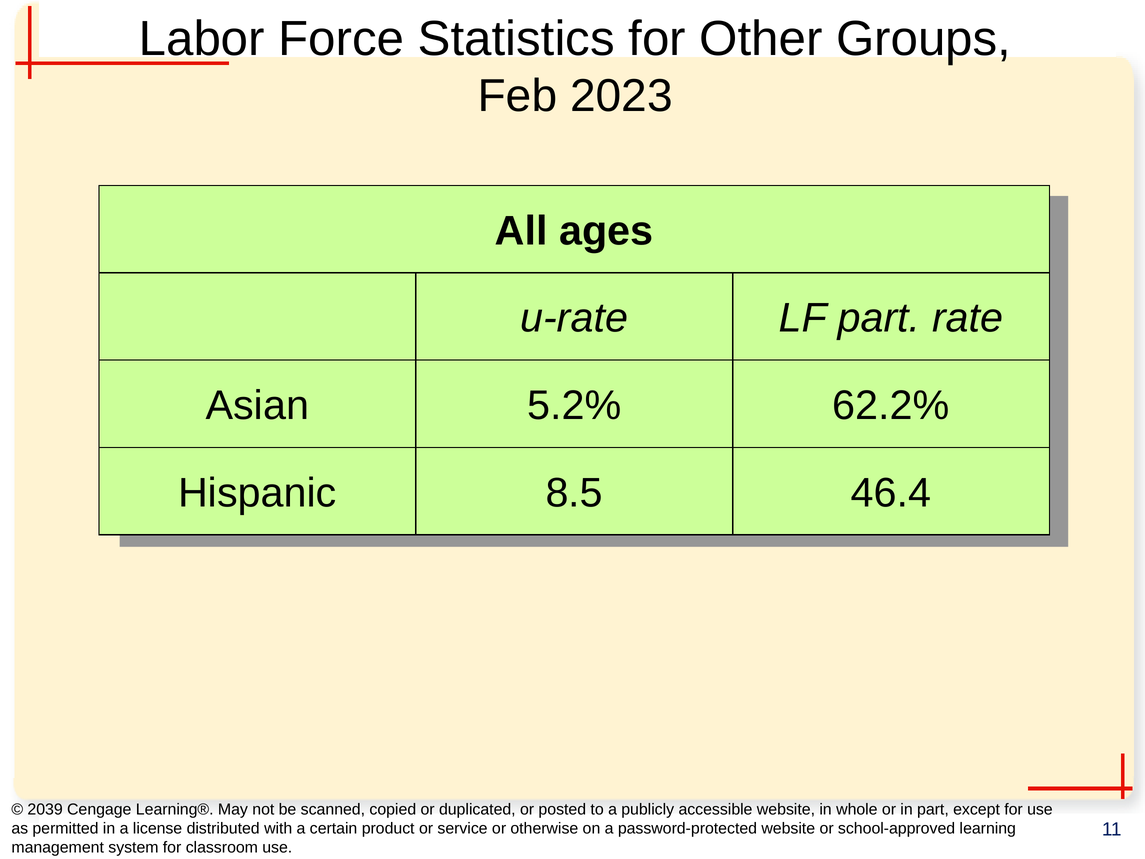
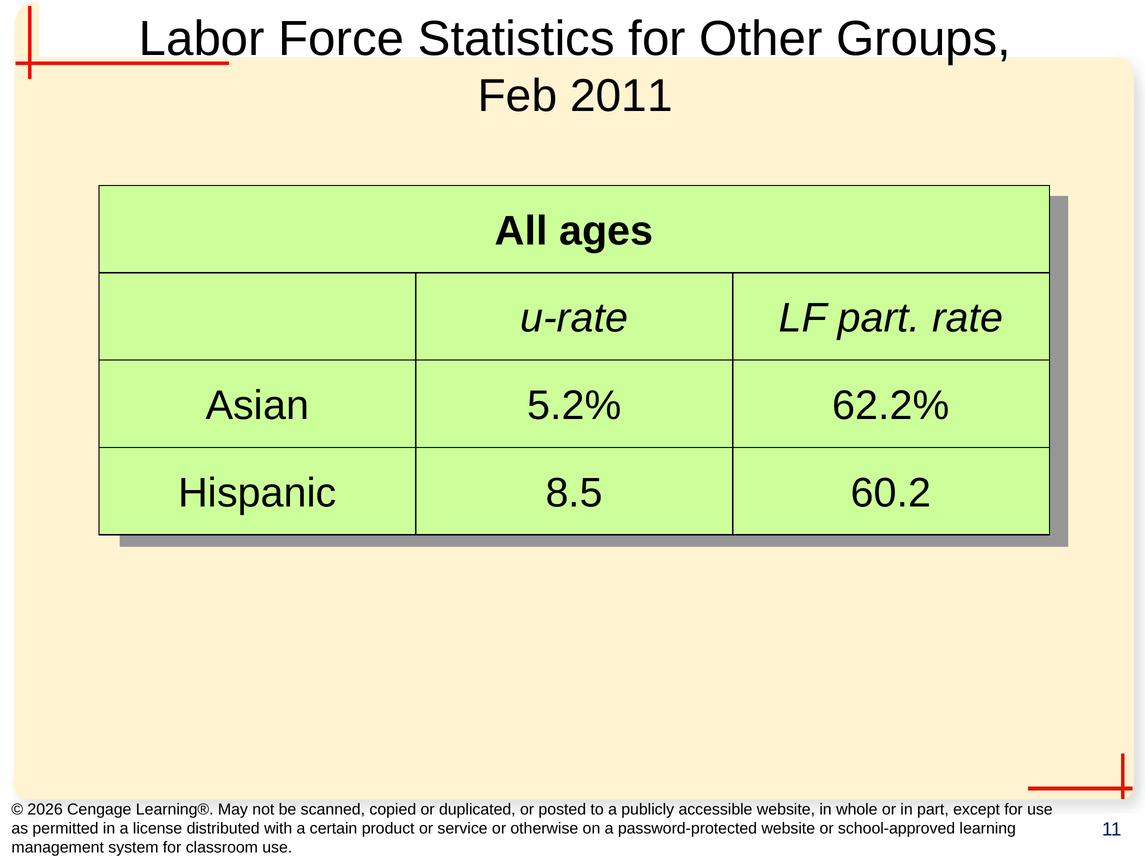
2023: 2023 -> 2011 (621, 96)
46.4: 46.4 -> 60.2 (891, 493)
2039: 2039 -> 2026 (45, 809)
